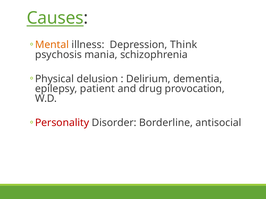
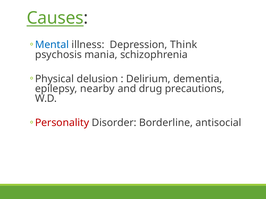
Mental colour: orange -> blue (52, 45)
patient: patient -> nearby (97, 89)
provocation: provocation -> precautions (195, 89)
